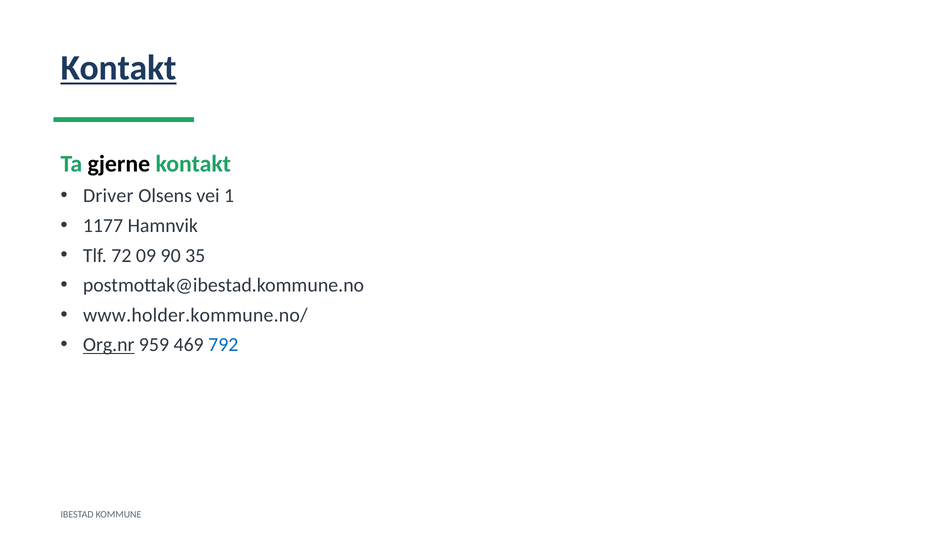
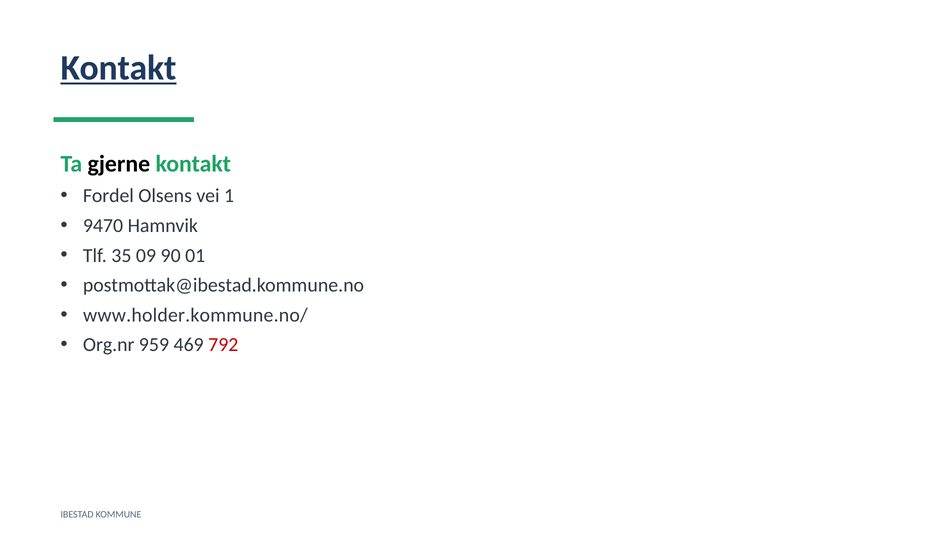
Driver: Driver -> Fordel (108, 196)
1177: 1177 -> 9470 (103, 226)
72: 72 -> 35 (121, 255)
35: 35 -> 01 (195, 255)
Org.nr underline: present -> none (109, 345)
792 colour: blue -> red (223, 345)
